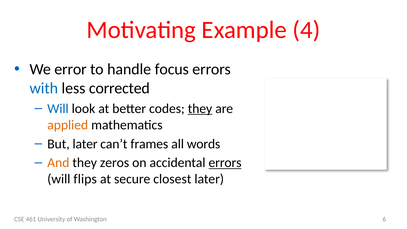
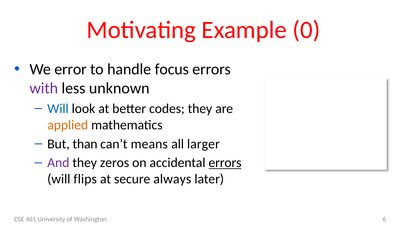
4: 4 -> 0 (306, 30)
with colour: blue -> purple (44, 88)
corrected: corrected -> unknown (119, 88)
they underline: present -> none (200, 109)
But later: later -> than (85, 144)
frames: frames -> means (149, 144)
words: words -> larger (203, 144)
And colour: orange -> purple (58, 163)
closest: closest -> always (172, 179)
